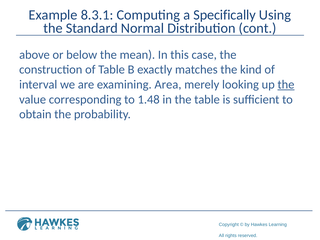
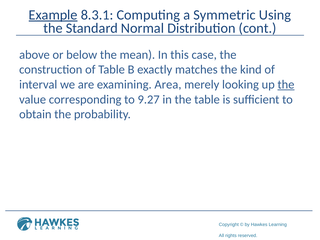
Example underline: none -> present (53, 15)
Specifically: Specifically -> Symmetric (224, 15)
1.48: 1.48 -> 9.27 (149, 99)
